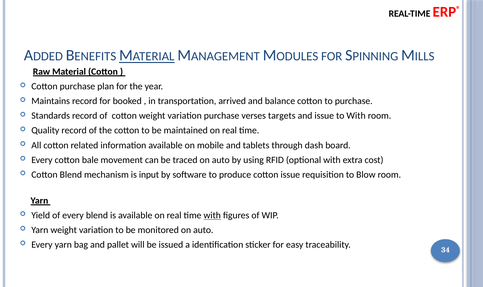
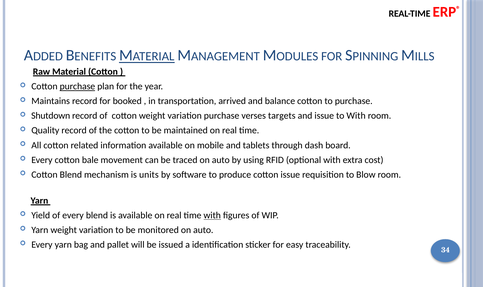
purchase underline: none -> present (77, 87)
Standards: Standards -> Shutdown (51, 116)
input: input -> units (149, 175)
